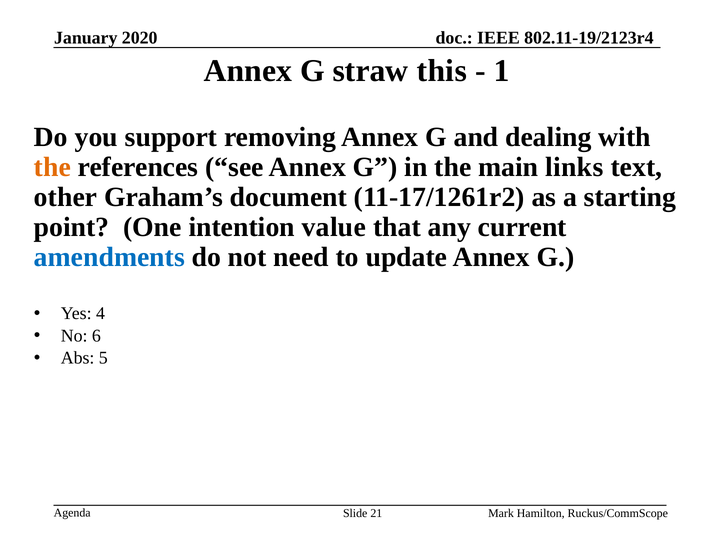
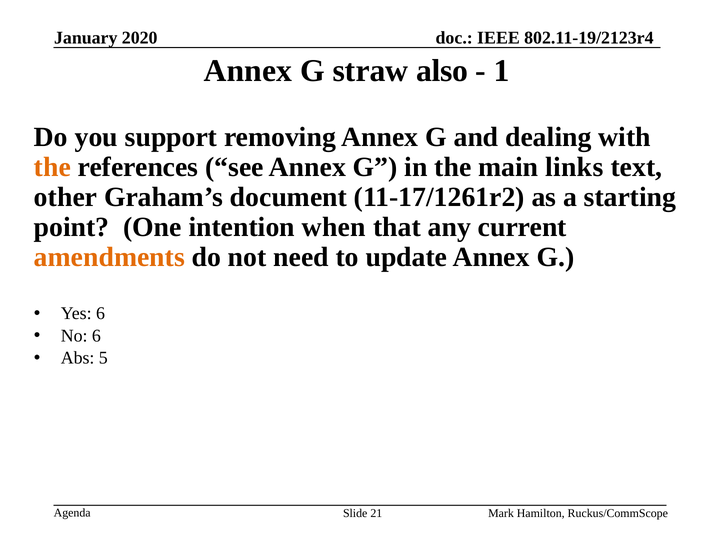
this: this -> also (442, 71)
value: value -> when (334, 227)
amendments colour: blue -> orange (109, 257)
Yes 4: 4 -> 6 (101, 314)
